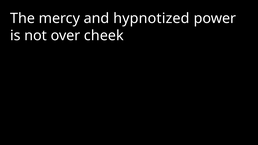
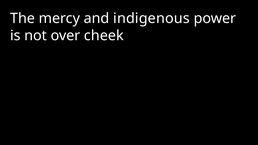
hypnotized: hypnotized -> indigenous (151, 18)
